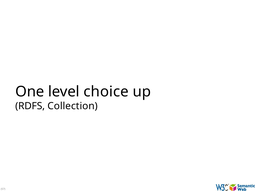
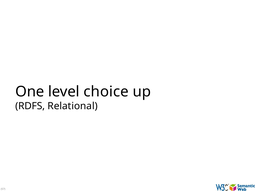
Collection: Collection -> Relational (73, 106)
